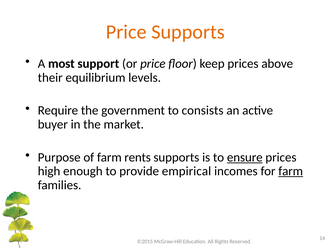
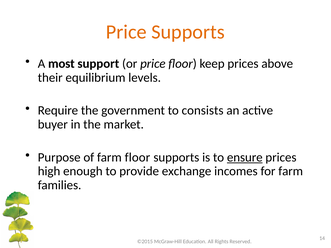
farm rents: rents -> floor (137, 157)
empirical: empirical -> exchange (187, 171)
farm underline: present -> none (291, 171)
